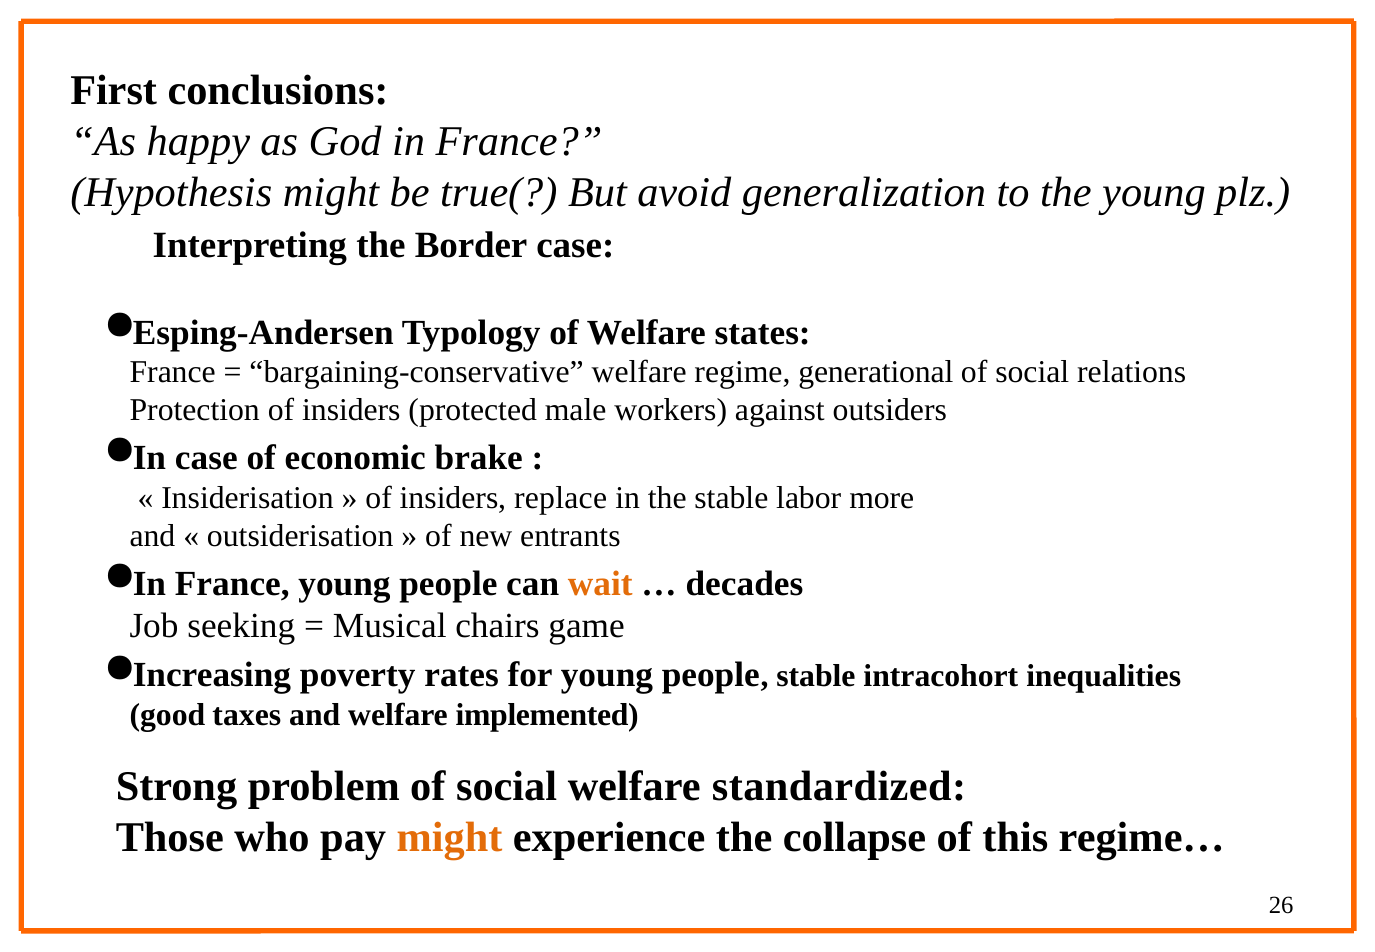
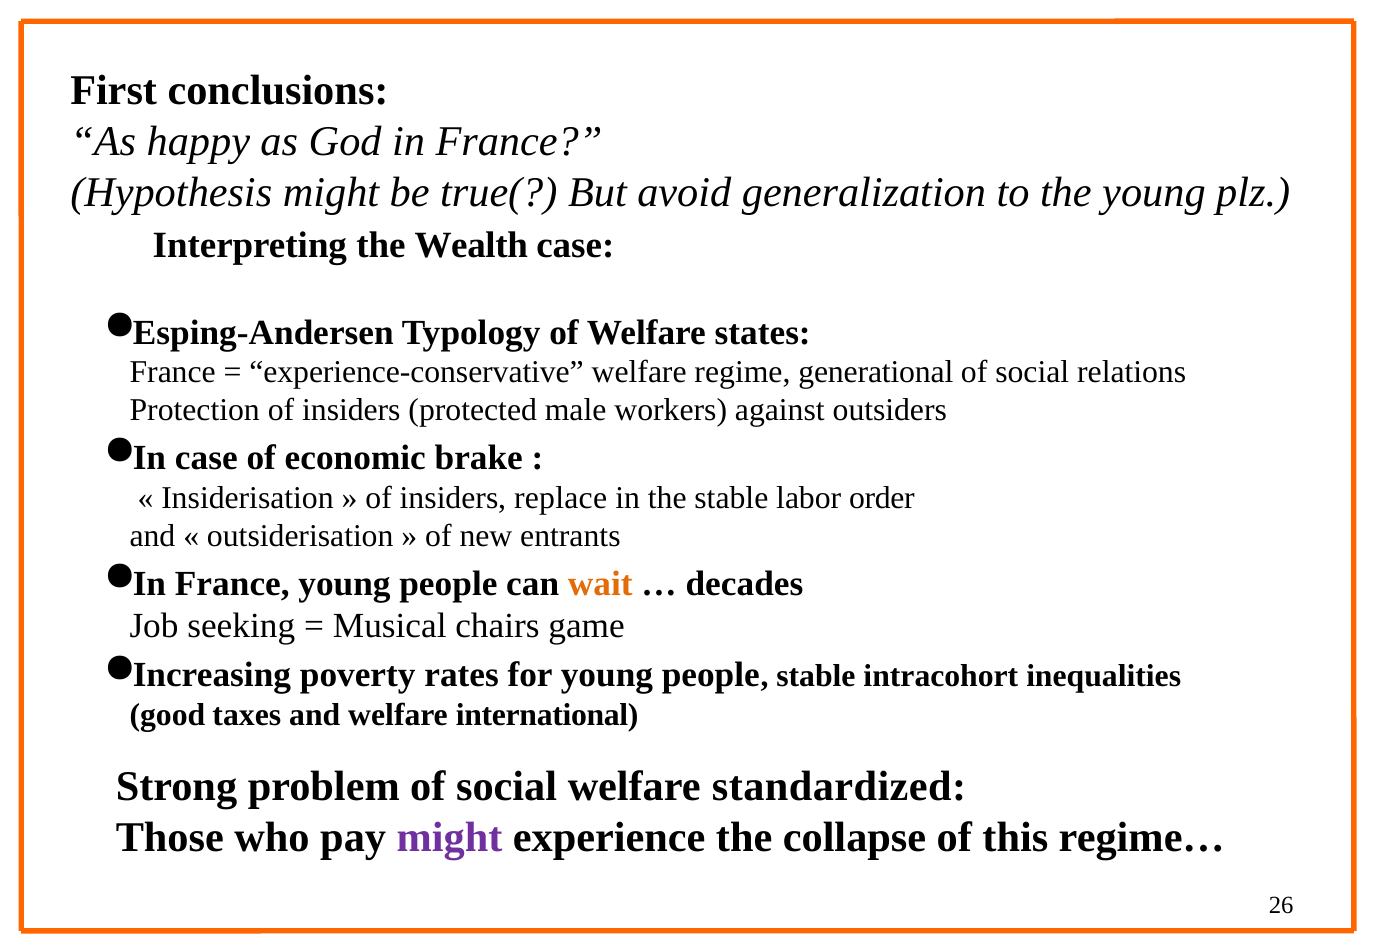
Border: Border -> Wealth (471, 245)
bargaining-conservative: bargaining-conservative -> experience-conservative (417, 372)
more: more -> order (882, 498)
implemented: implemented -> international (547, 715)
might colour: orange -> purple (450, 837)
